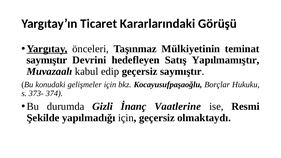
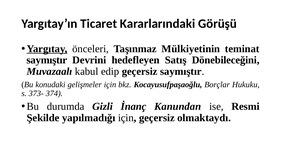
Yapılmamıştır: Yapılmamıştır -> Dönebileceğini (226, 60)
Vaatlerine: Vaatlerine -> Kanundan (178, 106)
